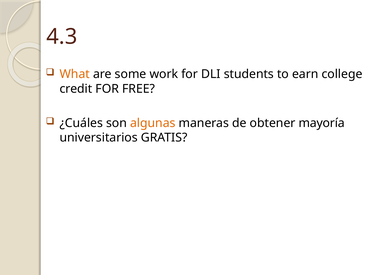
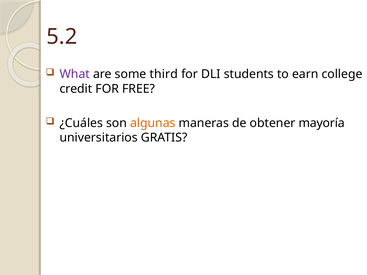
4.3: 4.3 -> 5.2 (62, 37)
What colour: orange -> purple (75, 74)
work: work -> third (164, 74)
